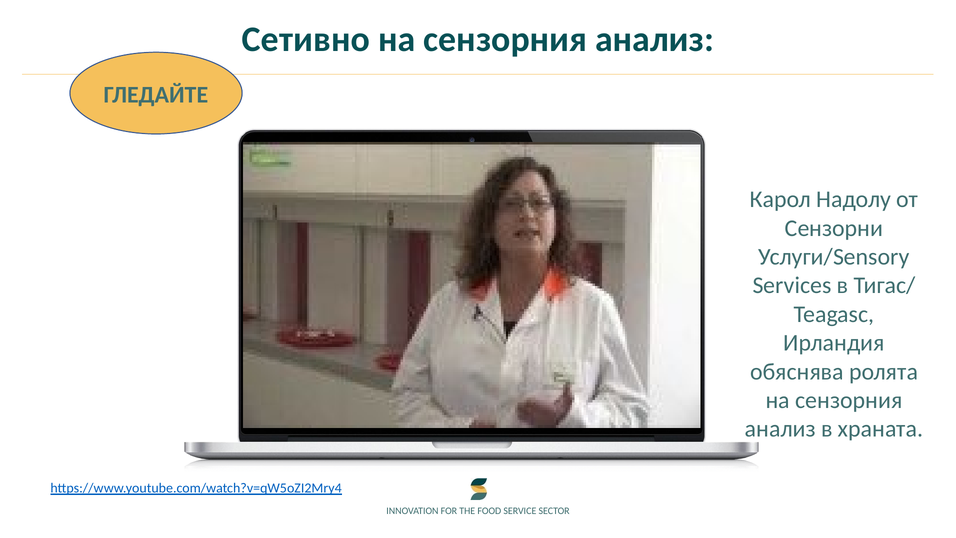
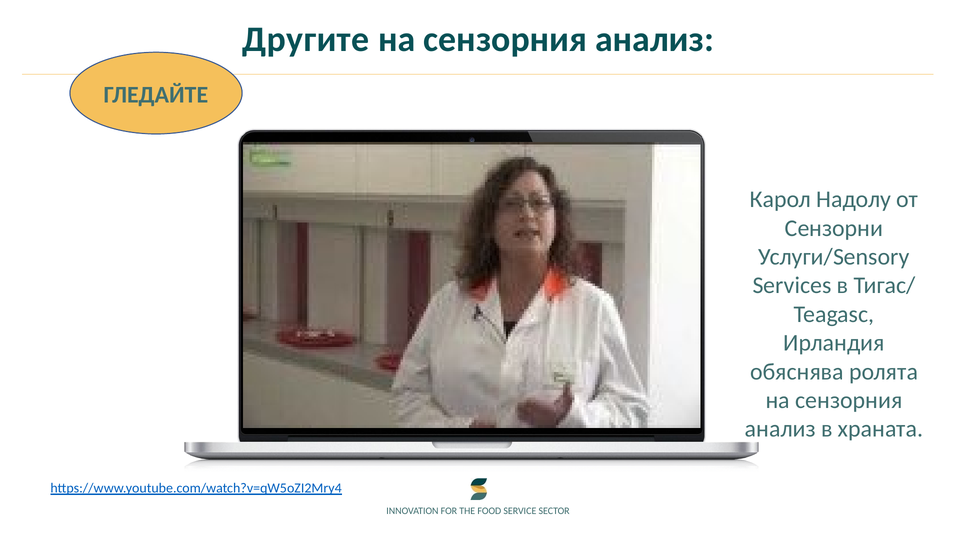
Сетивно: Сетивно -> Другите (306, 39)
